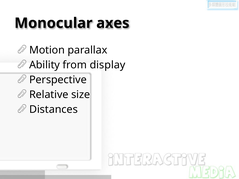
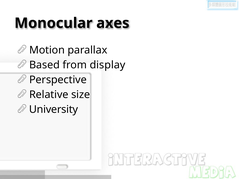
Ability: Ability -> Based (45, 65)
Distances: Distances -> University (54, 110)
